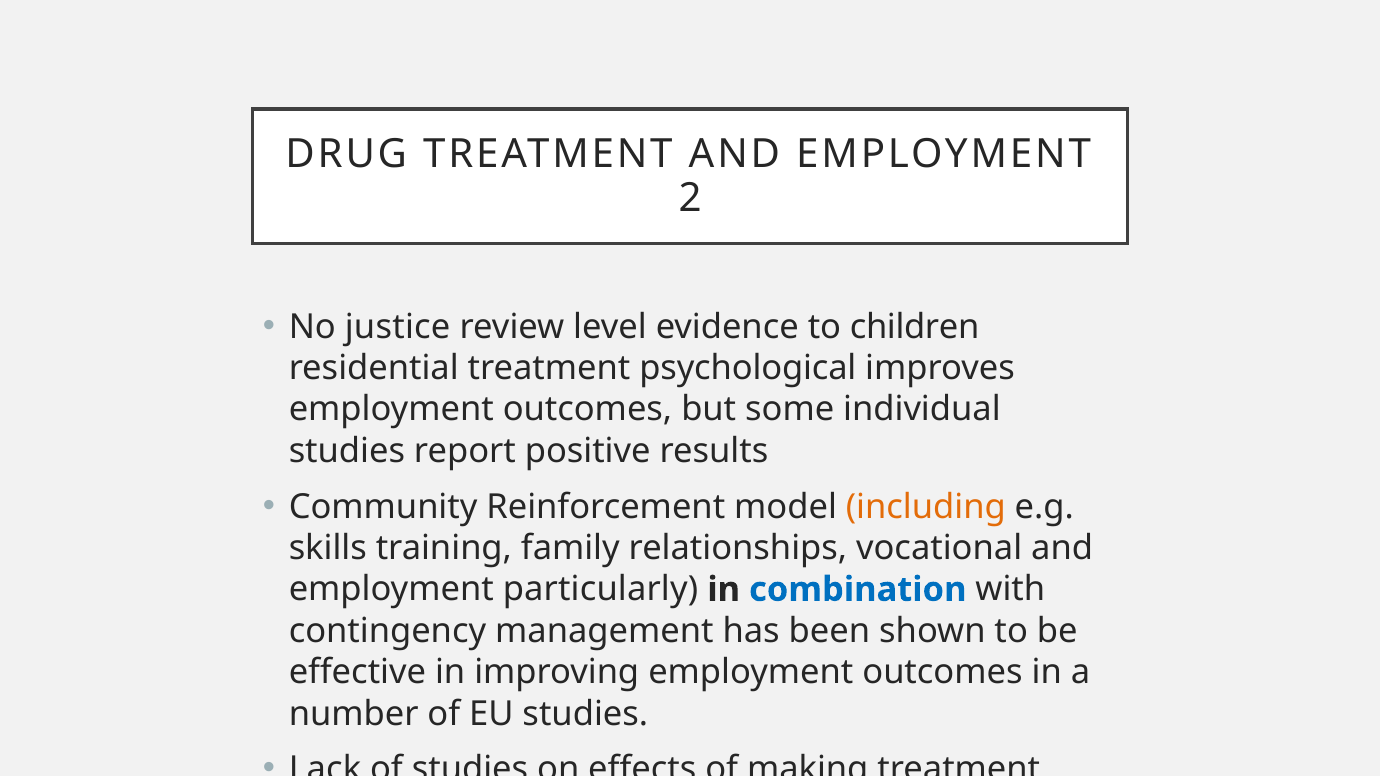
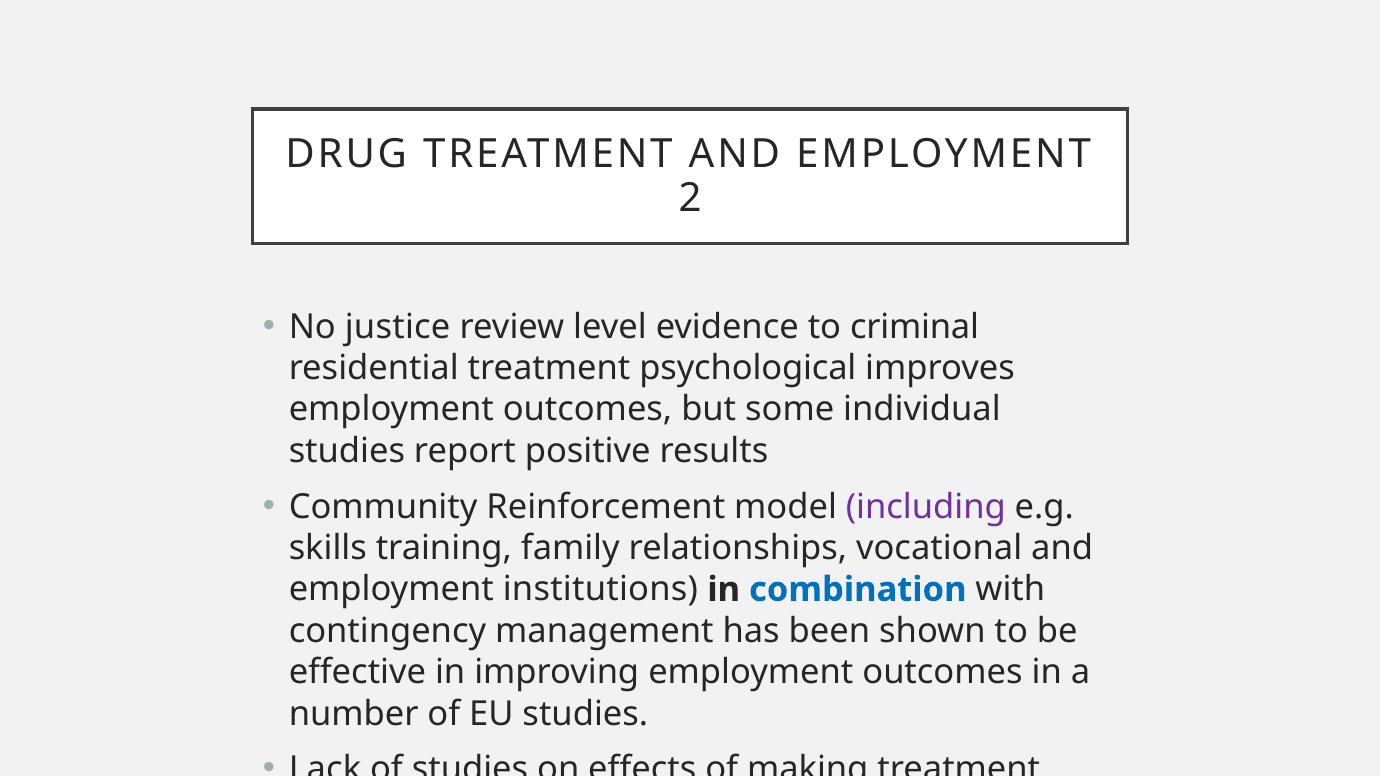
children: children -> criminal (915, 327)
including colour: orange -> purple (926, 507)
particularly: particularly -> institutions (600, 590)
